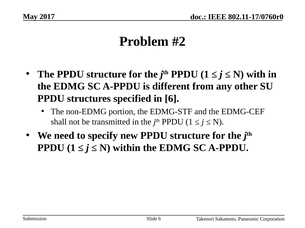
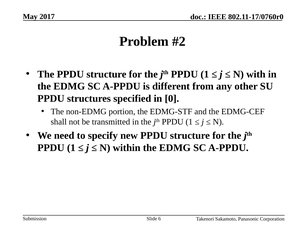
in 6: 6 -> 0 (172, 99)
